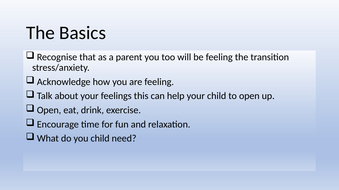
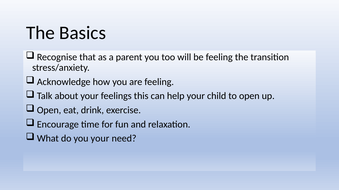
you child: child -> your (100, 139)
